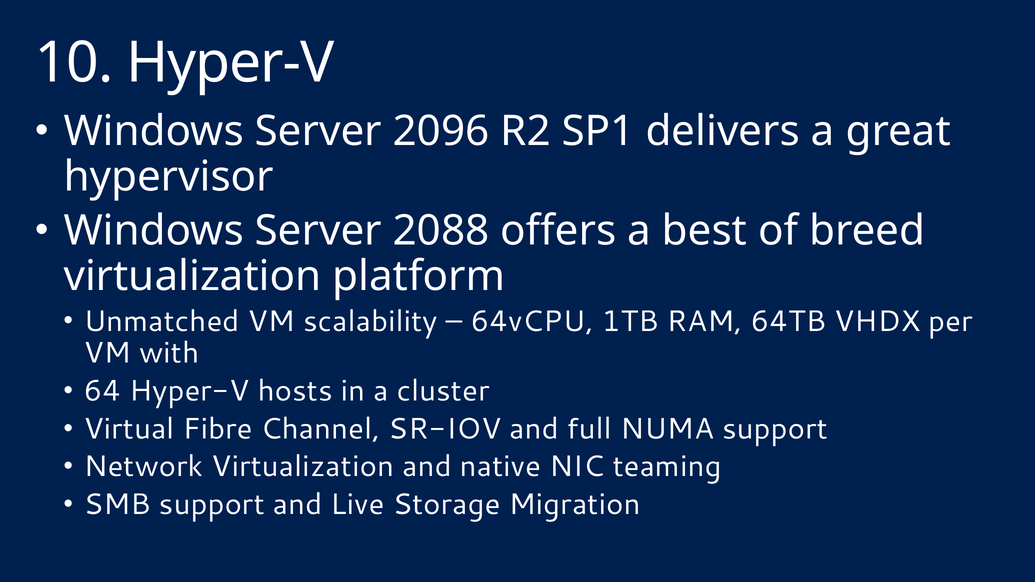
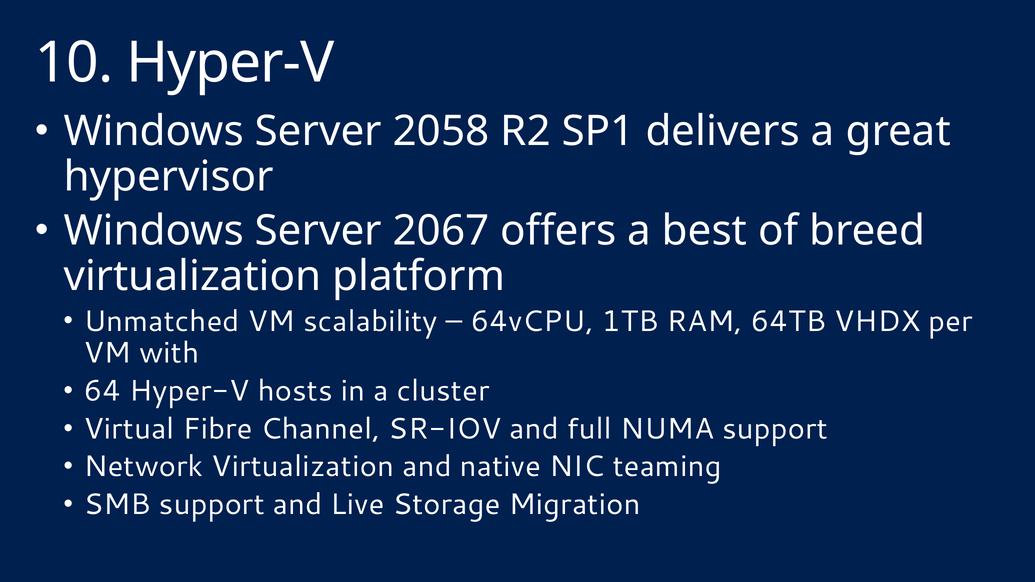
2096: 2096 -> 2058 (441, 131)
2088: 2088 -> 2067 (441, 231)
